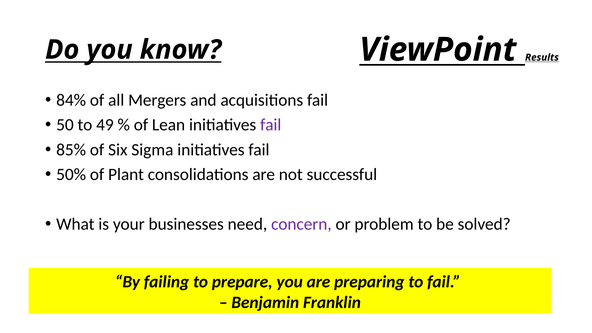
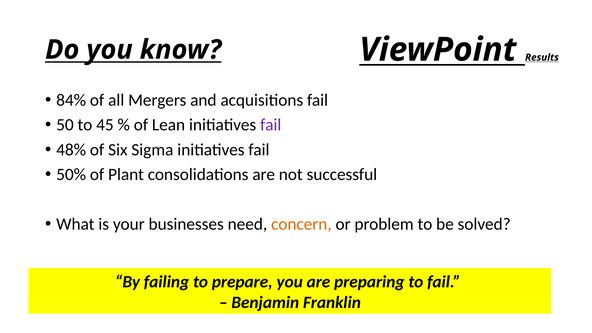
49: 49 -> 45 (105, 125)
85%: 85% -> 48% (71, 150)
concern colour: purple -> orange (301, 224)
